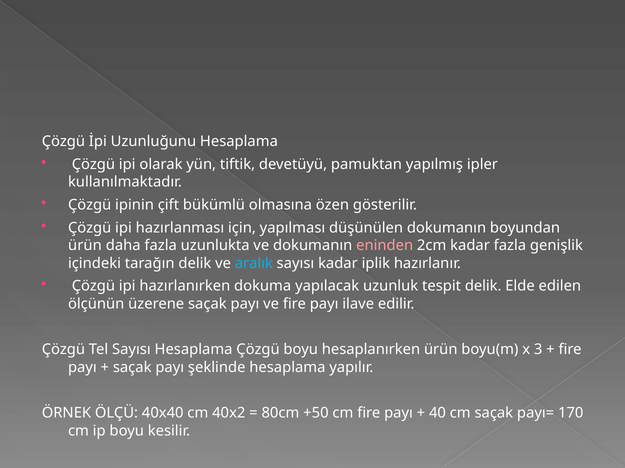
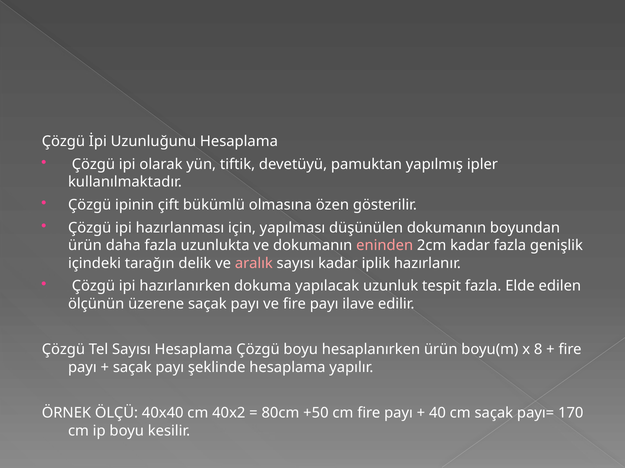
aralık colour: light blue -> pink (254, 264)
tespit delik: delik -> fazla (483, 287)
3: 3 -> 8 (538, 350)
